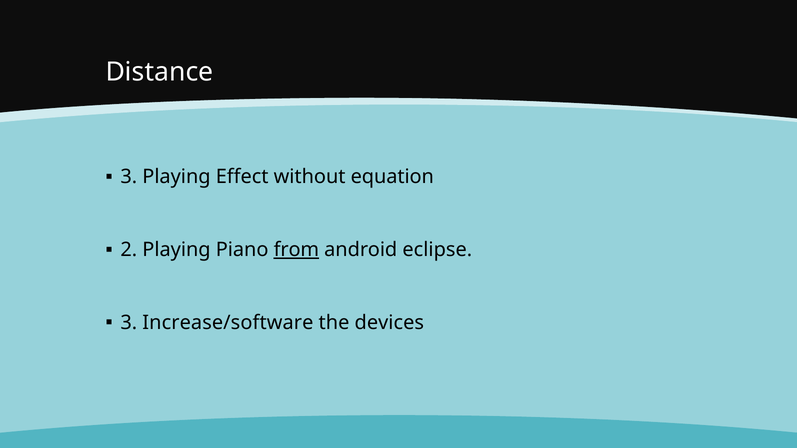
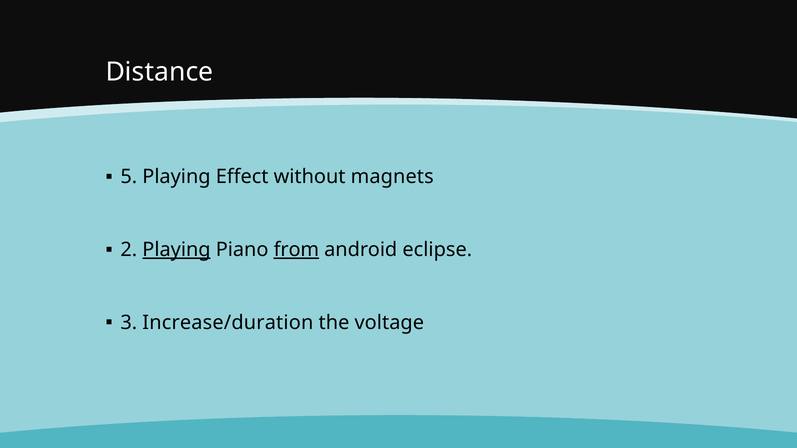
3: 3 -> 5 (129, 177)
equation: equation -> magnets (392, 177)
Playing underline: none -> present (176, 250)
Increase/software: Increase/software -> Increase/duration (228, 323)
devices: devices -> voltage (389, 323)
